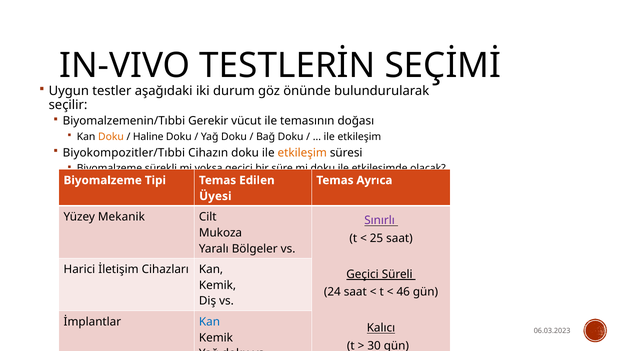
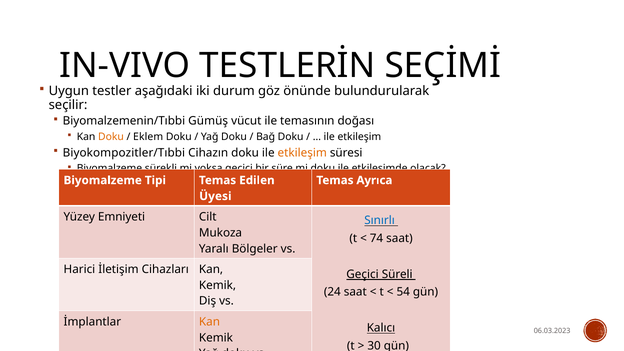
Gerekir: Gerekir -> Gümüş (208, 121)
Haline: Haline -> Eklem (148, 137)
Mekanik: Mekanik -> Emniyeti (122, 217)
Sınırlı colour: purple -> blue (380, 221)
25: 25 -> 74 (376, 238)
46: 46 -> 54 (403, 292)
Kan colour: blue -> orange (209, 322)
